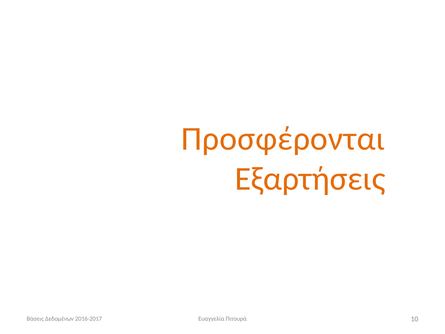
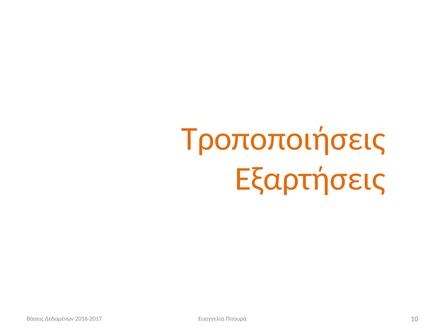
Προσφέρονται: Προσφέρονται -> Τροποποιήσεις (283, 139)
